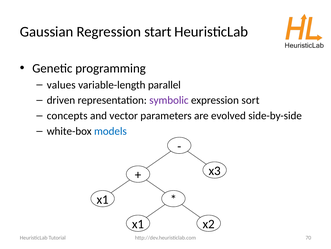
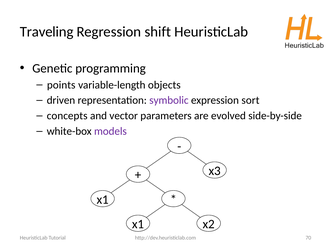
Gaussian: Gaussian -> Traveling (47, 32)
start: start -> shift (158, 32)
values: values -> points (61, 85)
parallel: parallel -> objects (164, 85)
models colour: blue -> purple (110, 131)
